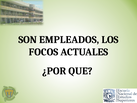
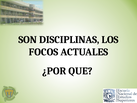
EMPLEADOS: EMPLEADOS -> DISCIPLINAS (69, 40)
